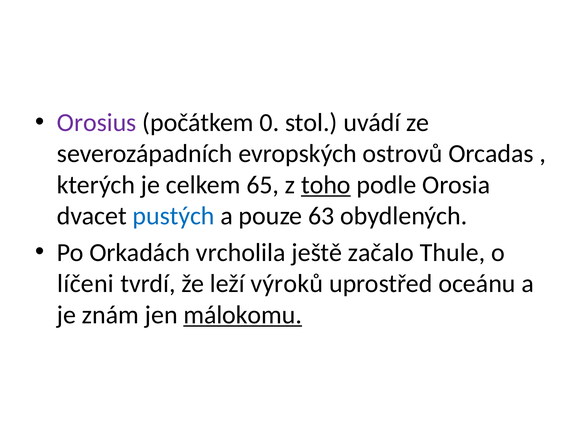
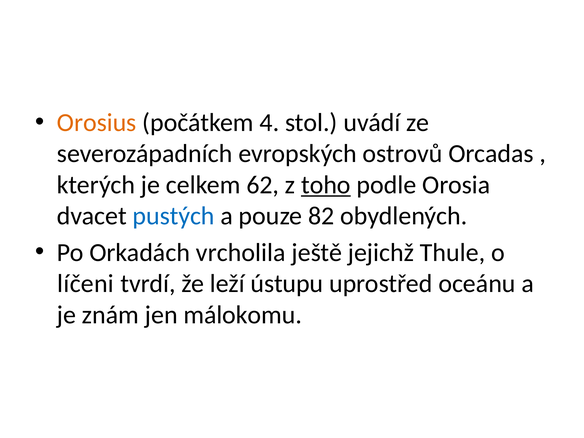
Orosius colour: purple -> orange (97, 123)
0: 0 -> 4 (269, 123)
65: 65 -> 62 (263, 185)
63: 63 -> 82 (321, 216)
začalo: začalo -> jejichž (381, 252)
výroků: výroků -> ústupu (287, 284)
málokomu underline: present -> none (243, 315)
